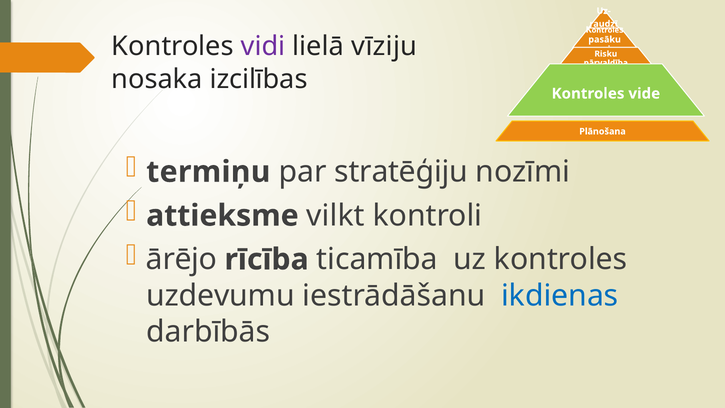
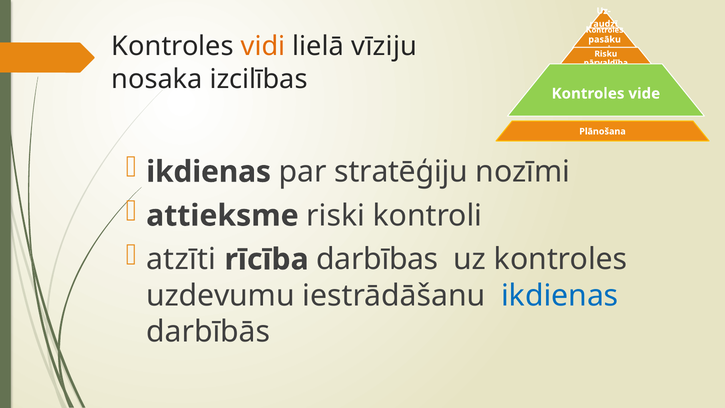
vidi colour: purple -> orange (263, 46)
termiņu: termiņu -> ikdienas (209, 172)
vilkt: vilkt -> riski (336, 216)
ārējo: ārējo -> atzīti (181, 259)
ticamība: ticamība -> darbības (377, 259)
